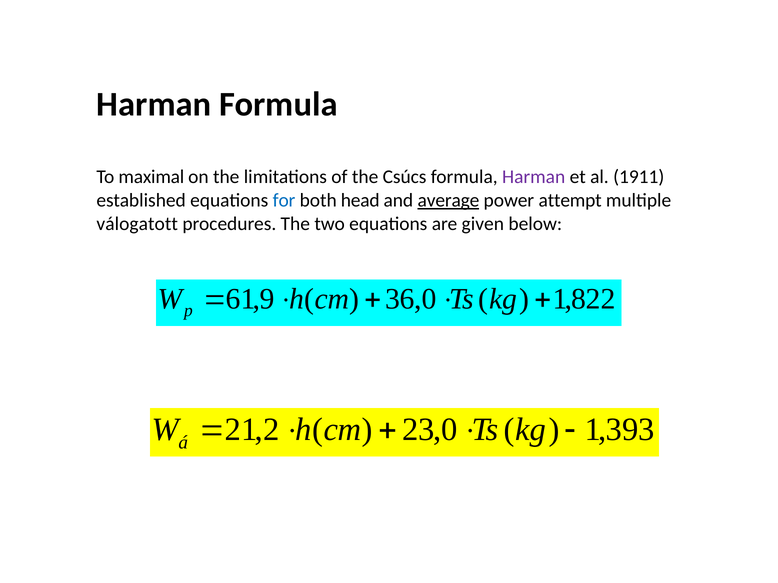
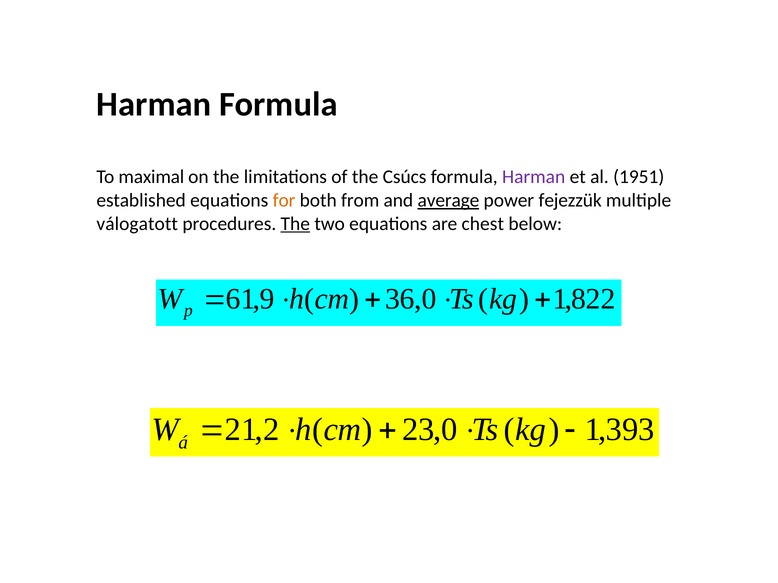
1911: 1911 -> 1951 (639, 177)
for colour: blue -> orange (284, 200)
head: head -> from (360, 200)
attempt: attempt -> fejezzük (570, 200)
The underline: none -> present (295, 224)
given: given -> chest (483, 224)
